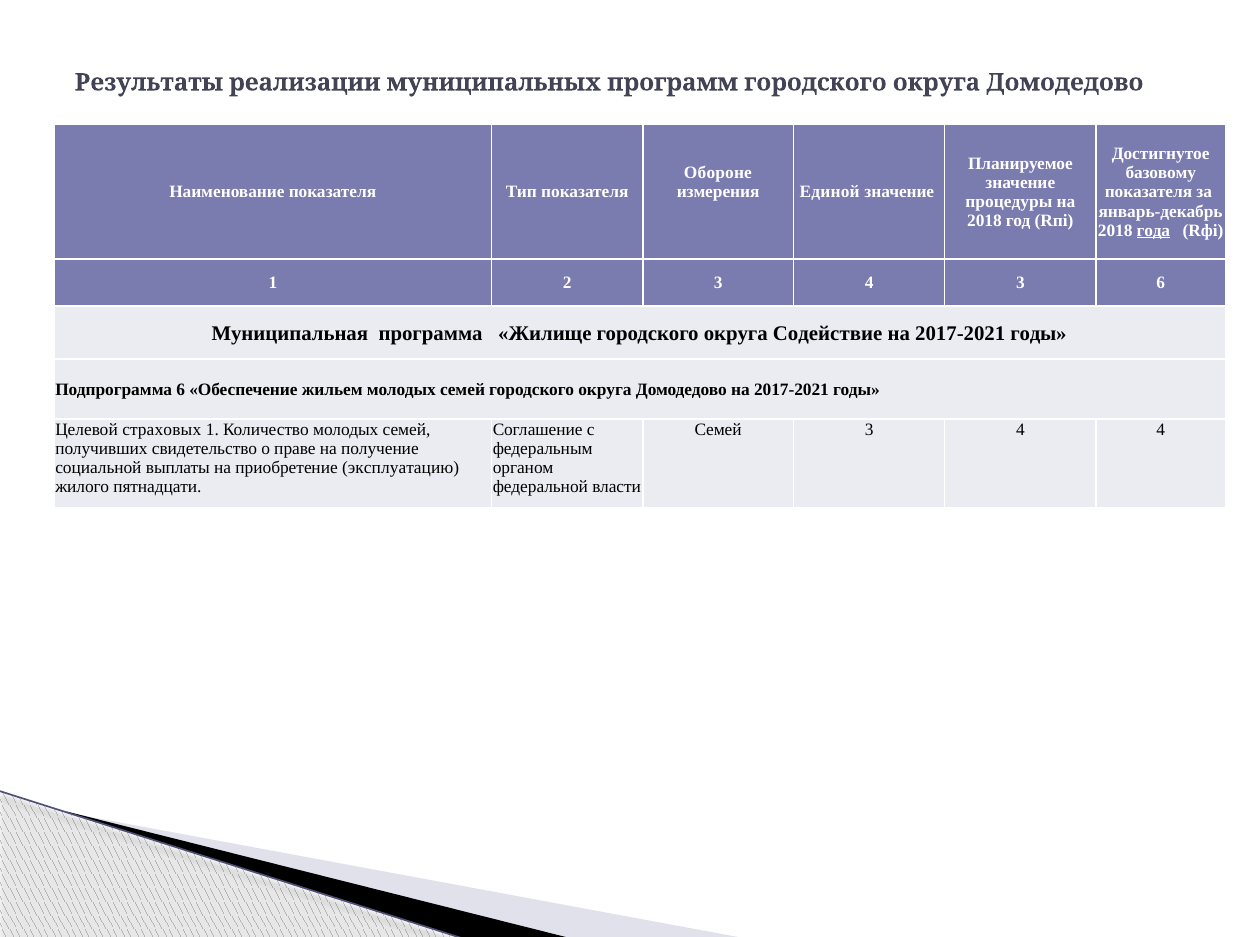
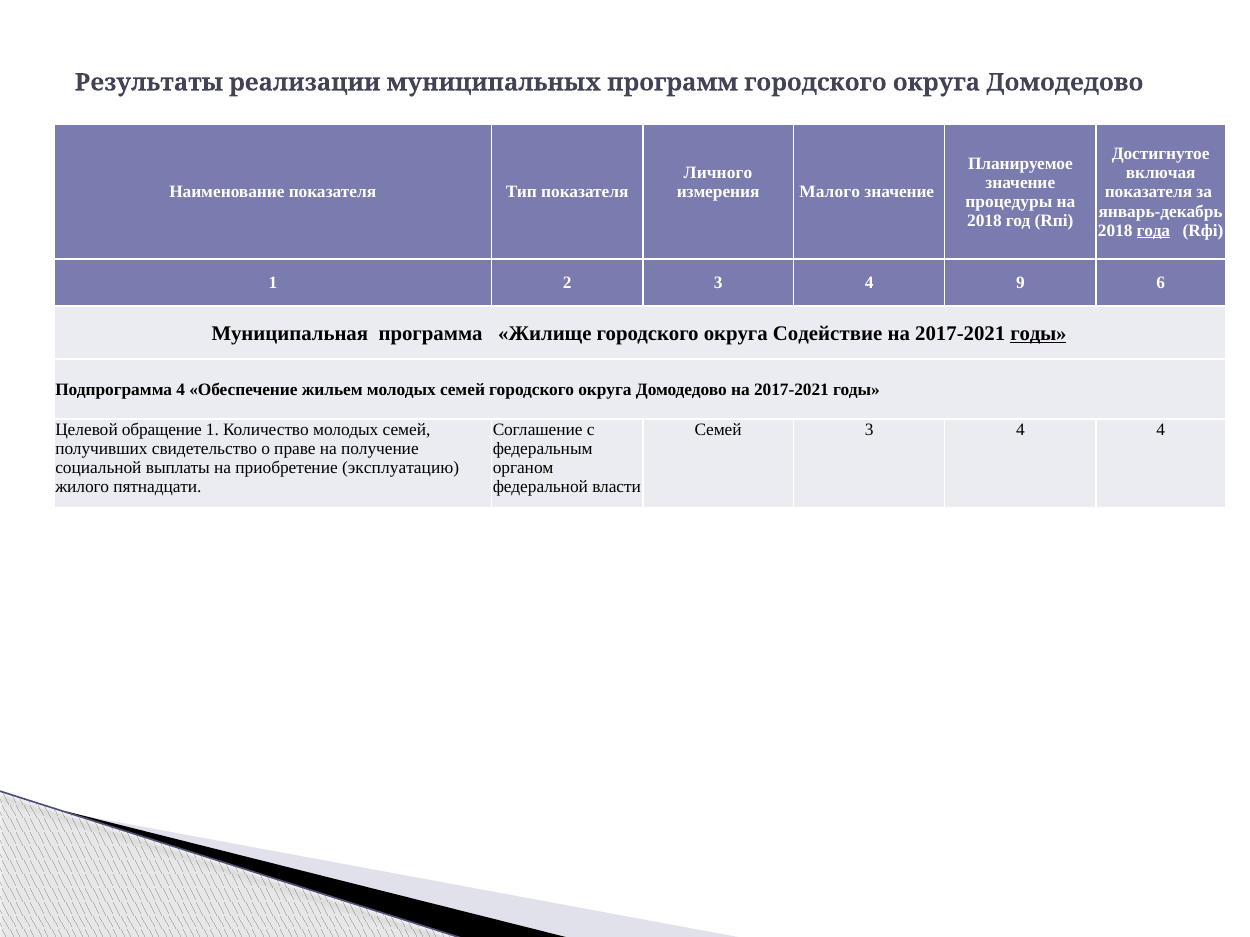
Обороне: Обороне -> Личного (718, 173)
базовому: базовому -> включая (1161, 173)
Единой: Единой -> Малого (830, 192)
4 3: 3 -> 9 (1020, 283)
годы underline: none -> present (1038, 334)
Подпрограмма 6: 6 -> 4 (181, 390)
страховых: страховых -> обращение (162, 430)
